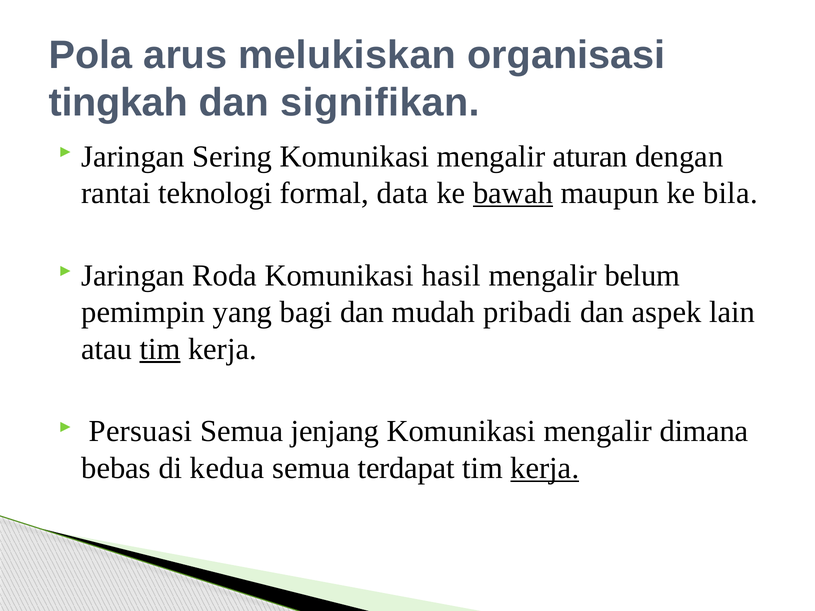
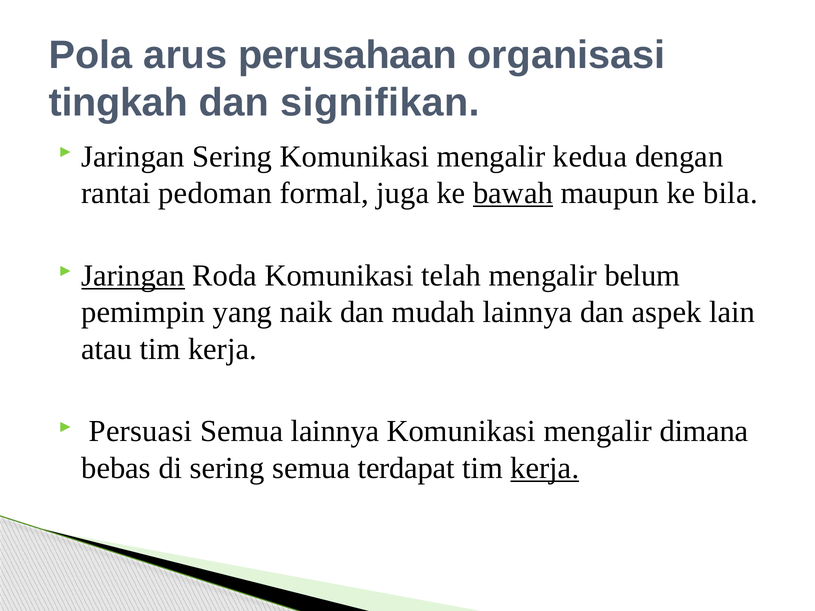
melukiskan: melukiskan -> perusahaan (347, 55)
aturan: aturan -> kedua (590, 157)
teknologi: teknologi -> pedoman (215, 193)
data: data -> juga (403, 193)
Jaringan underline: none -> present (133, 276)
hasil: hasil -> telah (451, 276)
bagi: bagi -> naik (306, 312)
mudah pribadi: pribadi -> lainnya (528, 312)
tim underline: present -> none (160, 349)
Semua jenjang: jenjang -> lainnya (335, 432)
di kedua: kedua -> sering (227, 468)
